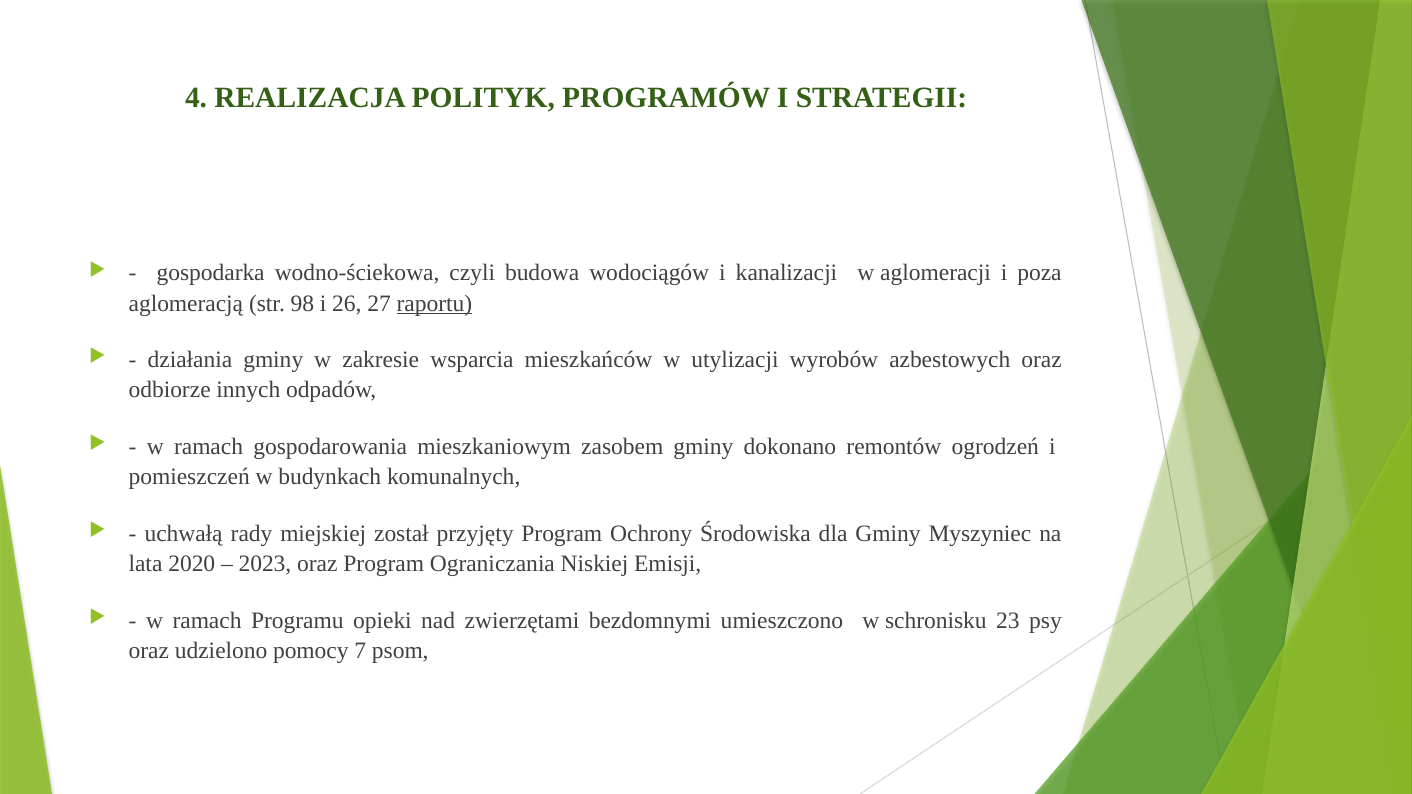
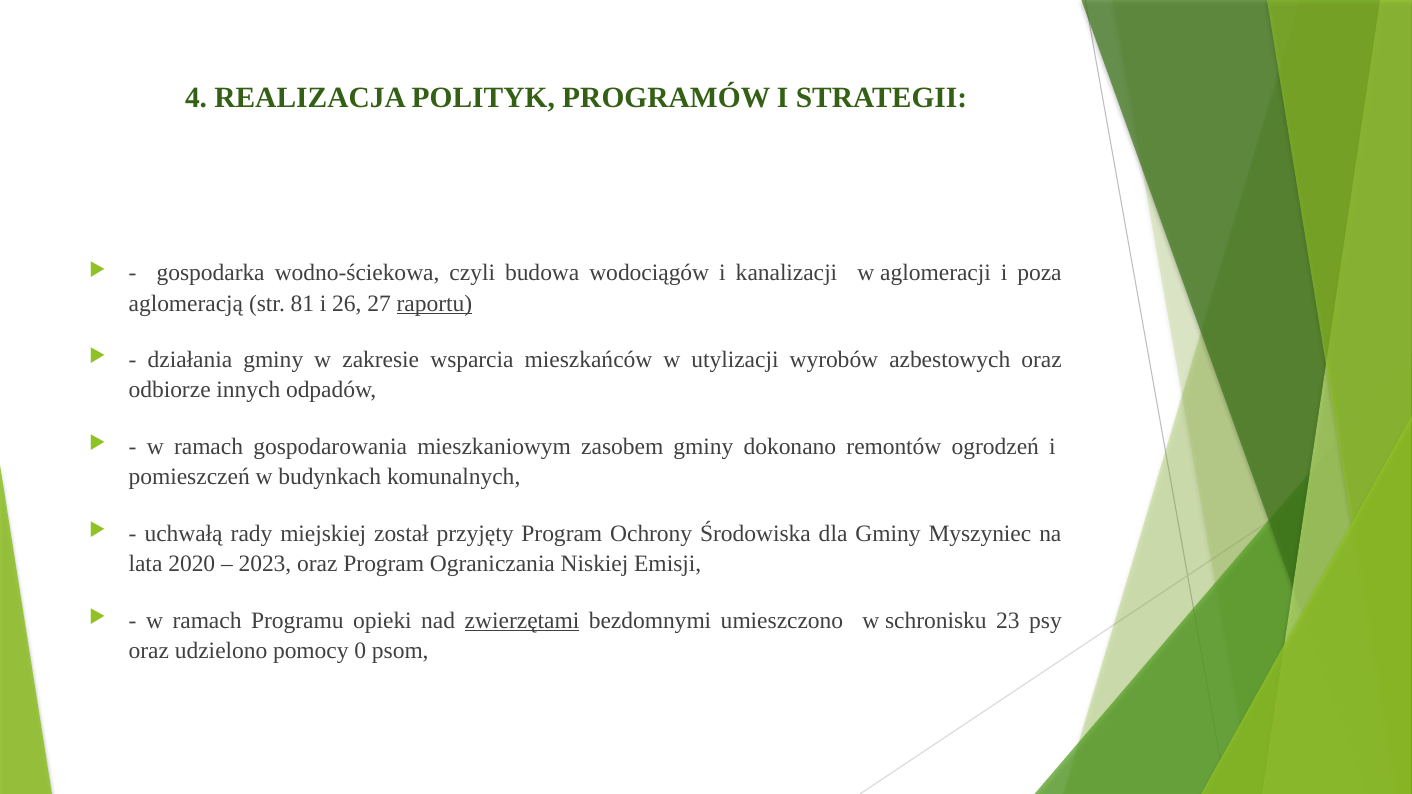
98: 98 -> 81 (302, 303)
zwierzętami underline: none -> present (522, 621)
7: 7 -> 0 (360, 651)
